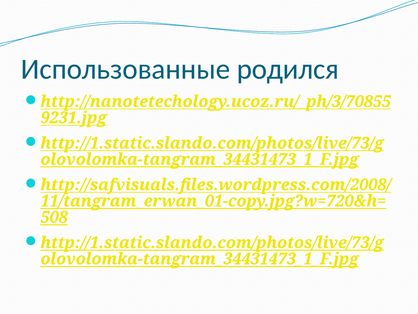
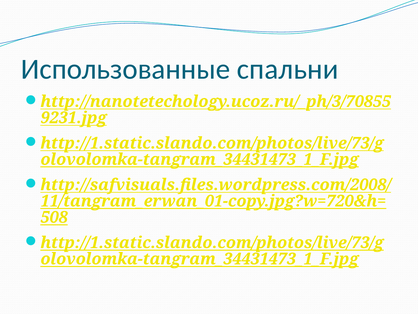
родился: родился -> спальни (288, 69)
